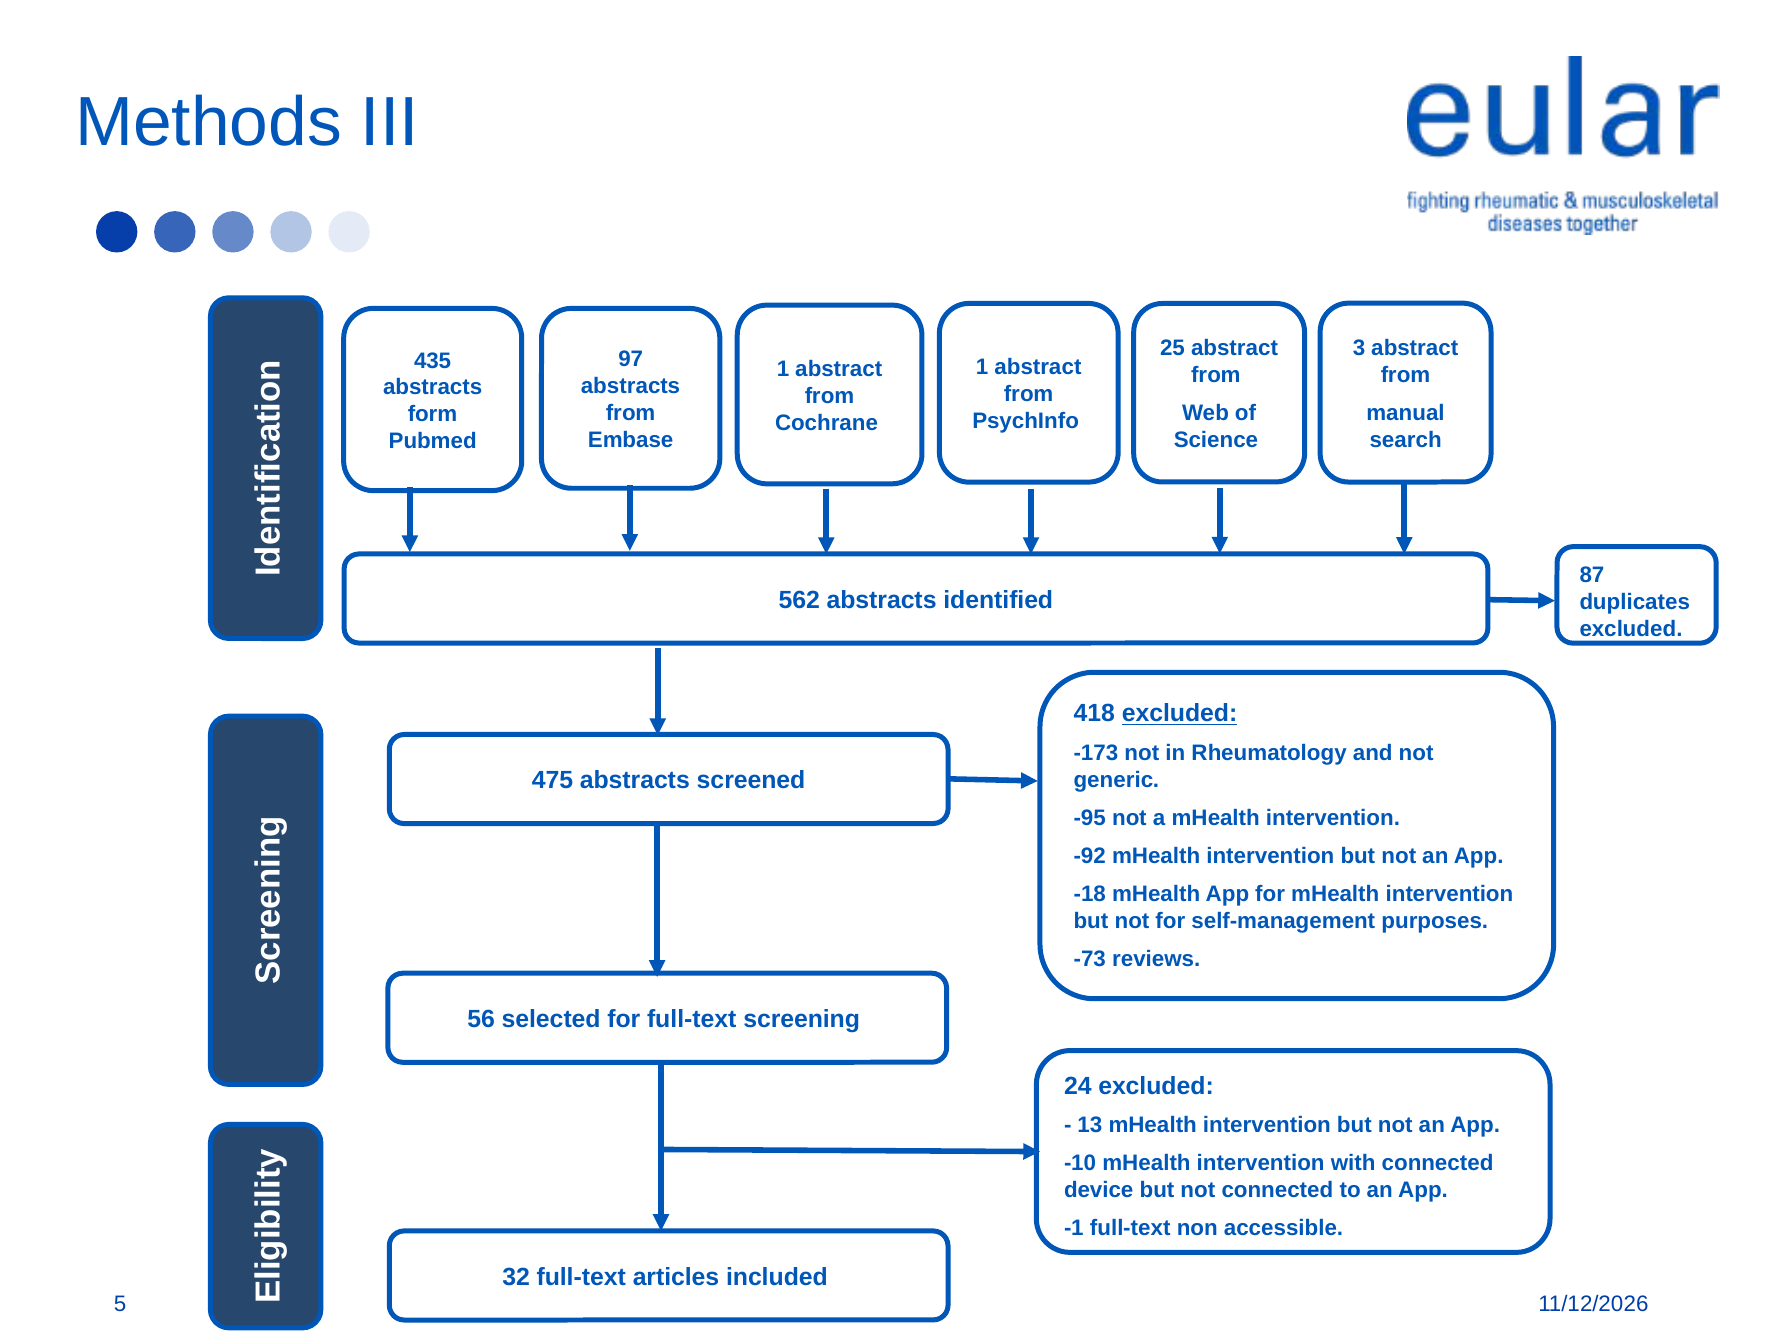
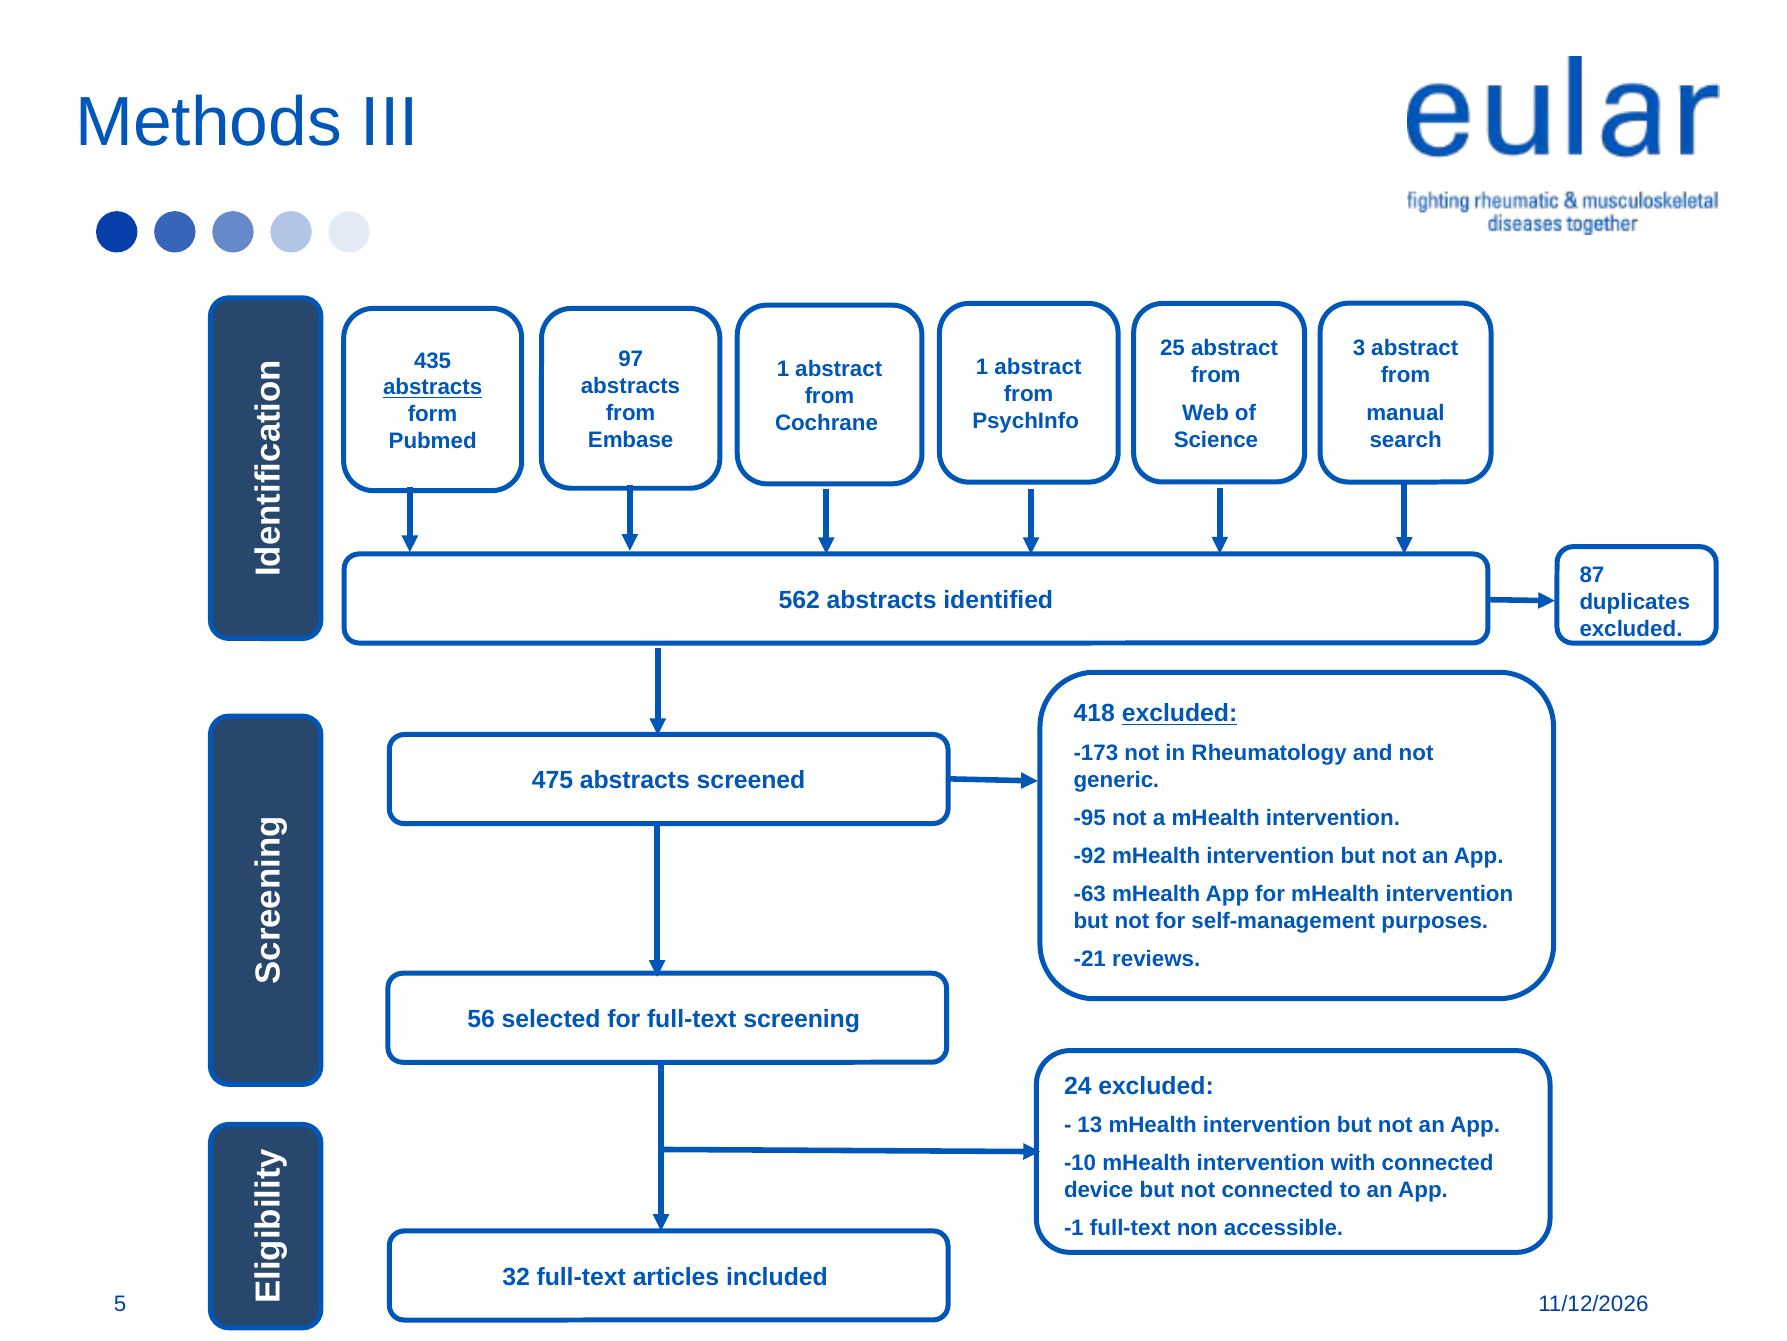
abstracts underline: none -> present (433, 387)
-18: -18 -> -63 (1090, 894)
-73: -73 -> -21 (1090, 959)
